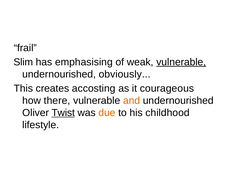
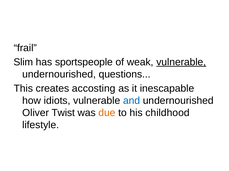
emphasising: emphasising -> sportspeople (84, 62)
obviously: obviously -> questions (125, 75)
courageous: courageous -> inescapable (167, 89)
there: there -> idiots (57, 101)
and colour: orange -> blue (132, 101)
Twist underline: present -> none (63, 113)
